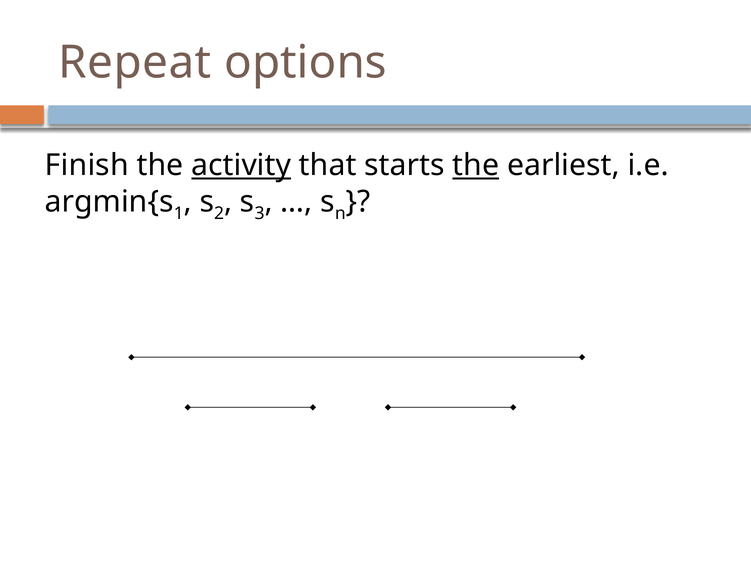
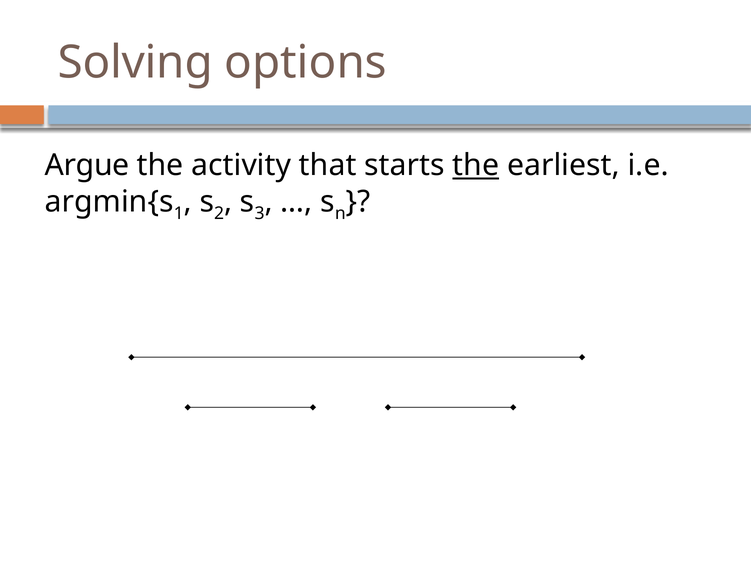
Repeat: Repeat -> Solving (135, 63)
Finish: Finish -> Argue (87, 165)
activity underline: present -> none (241, 165)
